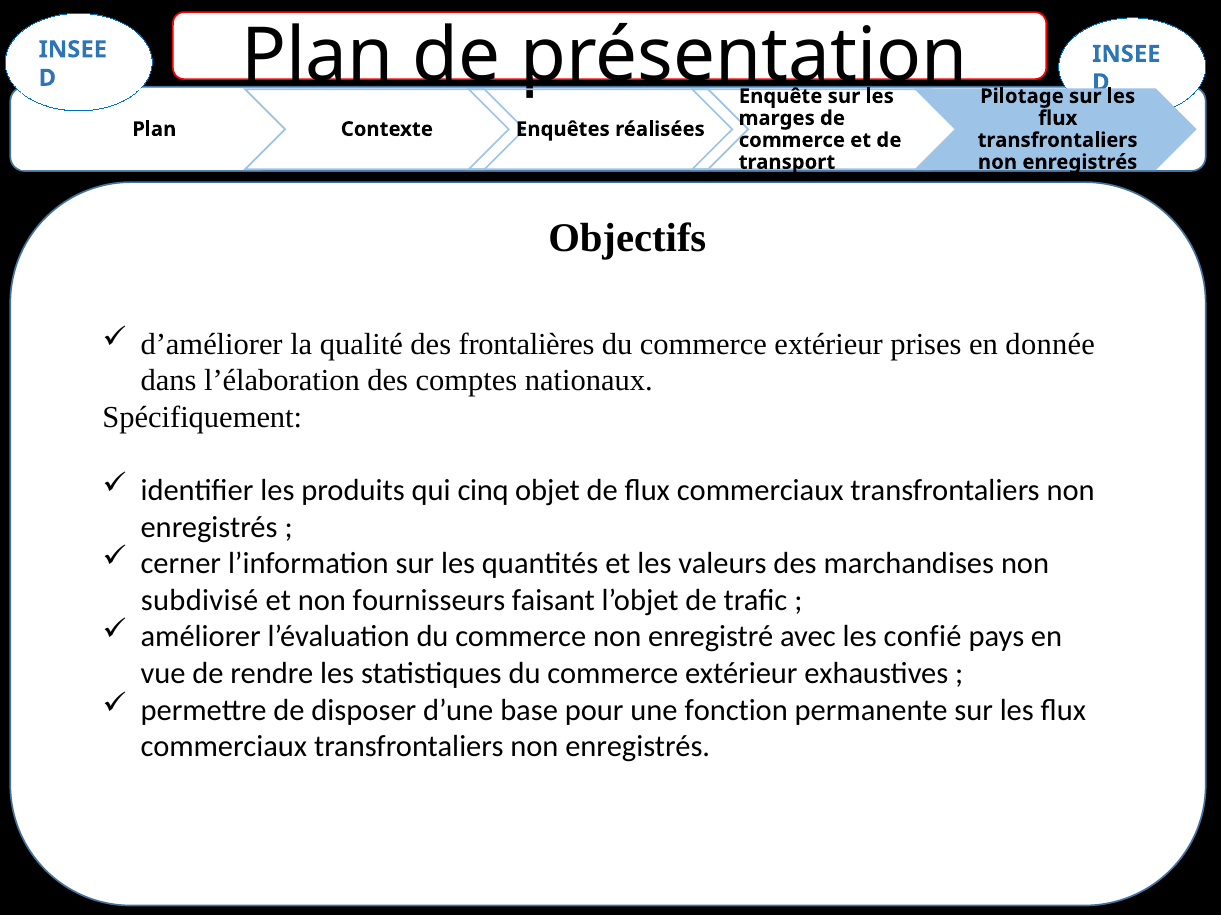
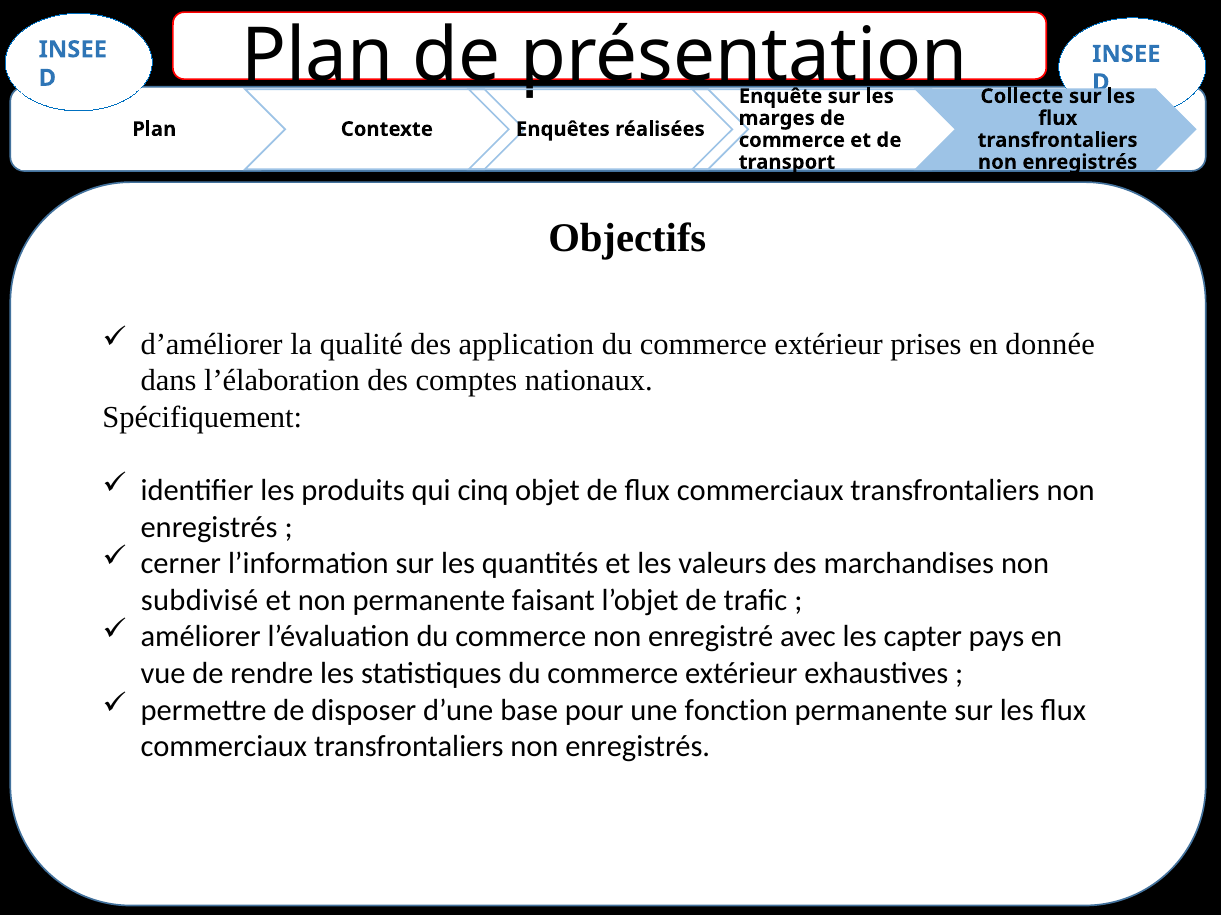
Pilotage: Pilotage -> Collecte (1022, 96)
frontalières: frontalières -> application (526, 344)
non fournisseurs: fournisseurs -> permanente (429, 601)
confié: confié -> capter (923, 637)
